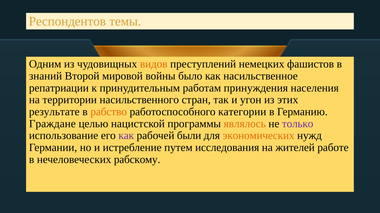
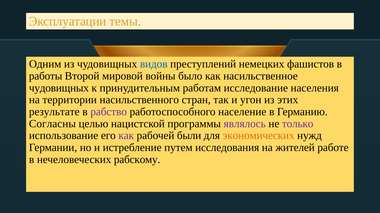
Респондентов: Респондентов -> Эксплуатации (68, 21)
видов colour: orange -> blue (154, 64)
знаний: знаний -> работы (46, 76)
репатриации: репатриации -> чудовищных (59, 88)
принуждения: принуждения -> исследование (256, 88)
рабство colour: orange -> purple (109, 112)
категории: категории -> население (242, 112)
Граждане: Граждане -> Согласны (52, 124)
являлось colour: orange -> purple (245, 124)
